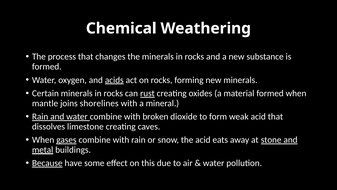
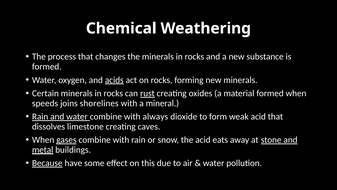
mantle: mantle -> speeds (45, 103)
broken: broken -> always (155, 116)
